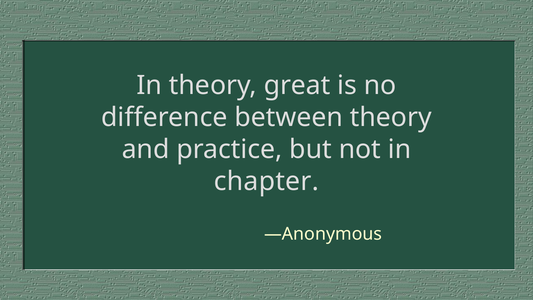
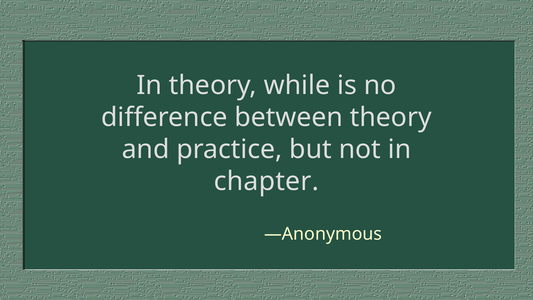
great: great -> while (297, 85)
